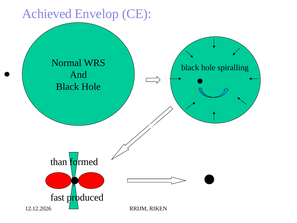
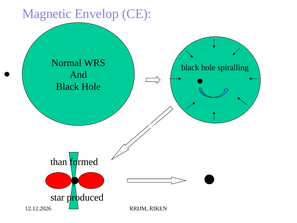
Achieved: Achieved -> Magnetic (47, 14)
fast: fast -> star (57, 197)
